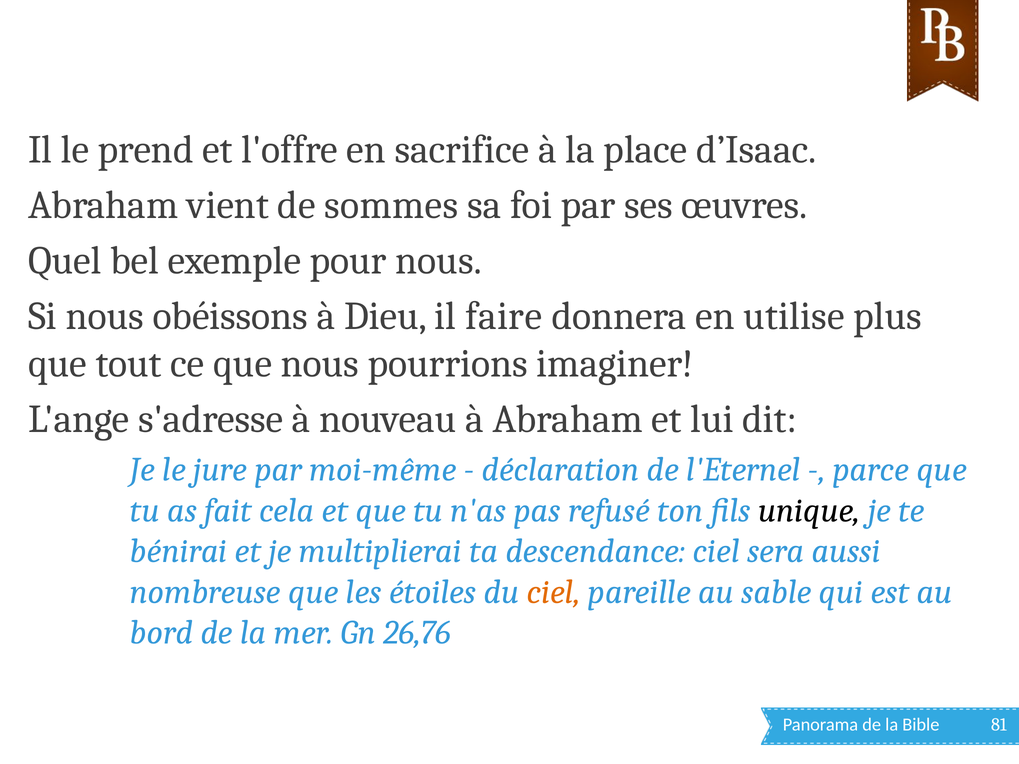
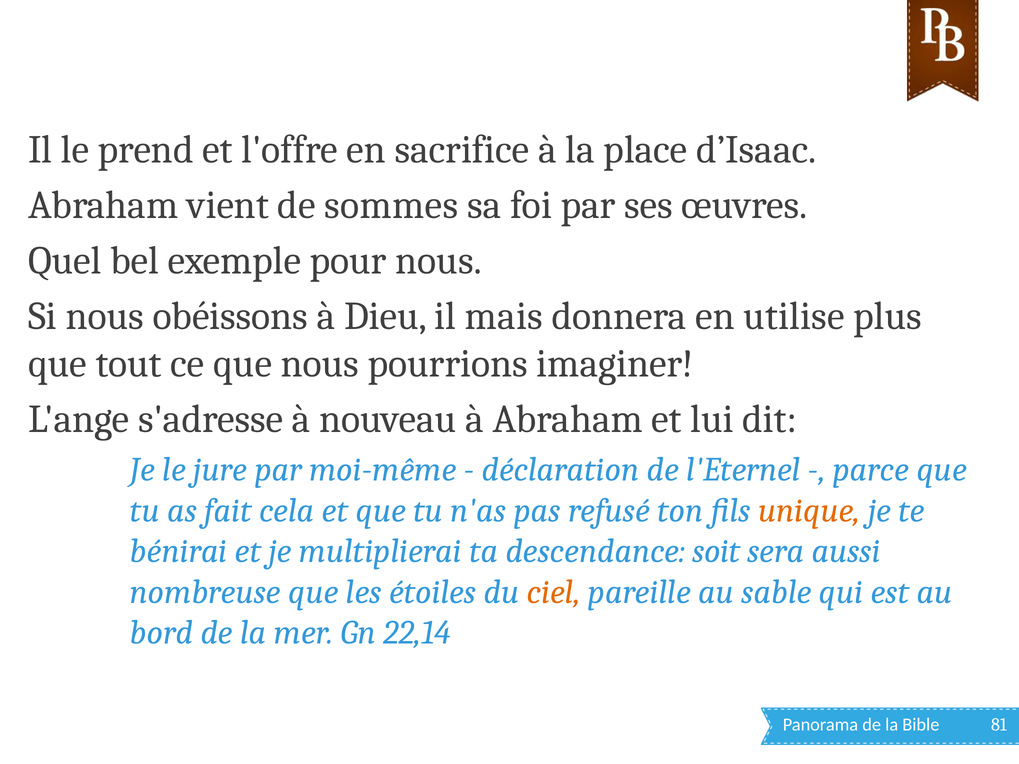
faire: faire -> mais (504, 316)
unique colour: black -> orange (809, 511)
descendance ciel: ciel -> soit (716, 551)
26,76: 26,76 -> 22,14 (417, 633)
